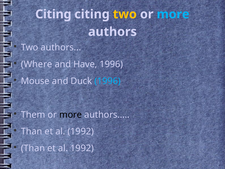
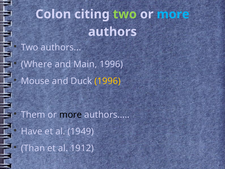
Citing: Citing -> Colon (53, 14)
two colour: yellow -> light green (125, 14)
Have: Have -> Main (85, 64)
1996 colour: light blue -> yellow (108, 81)
Than: Than -> Have (32, 131)
1992: 1992 -> 1949 (81, 131)
1992: 1992 -> 1912 (82, 148)
